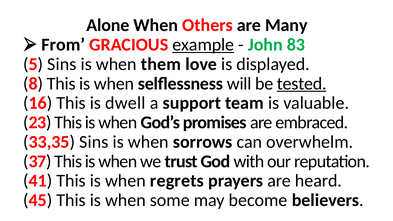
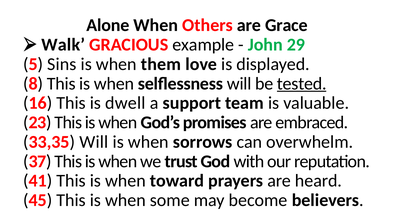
Many: Many -> Grace (286, 25)
From: From -> Walk (63, 45)
example underline: present -> none (203, 45)
83: 83 -> 29 (296, 45)
33,35 Sins: Sins -> Will (94, 142)
regrets: regrets -> toward (177, 181)
